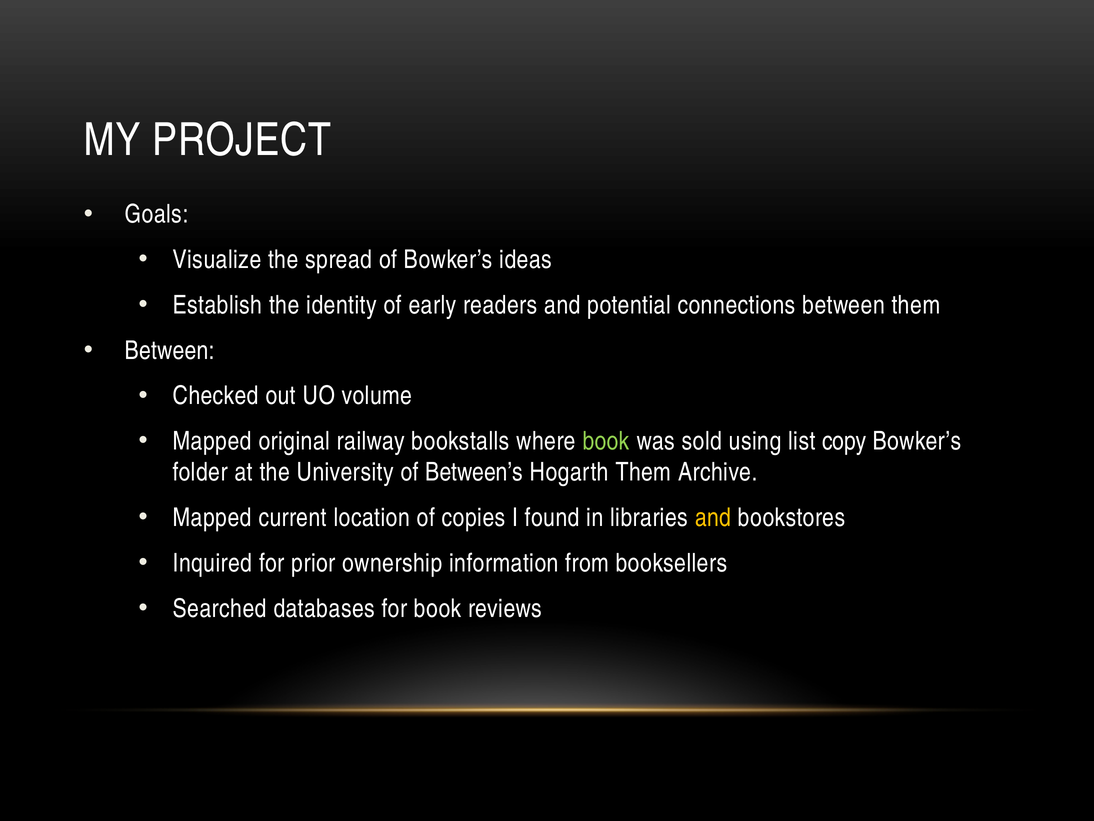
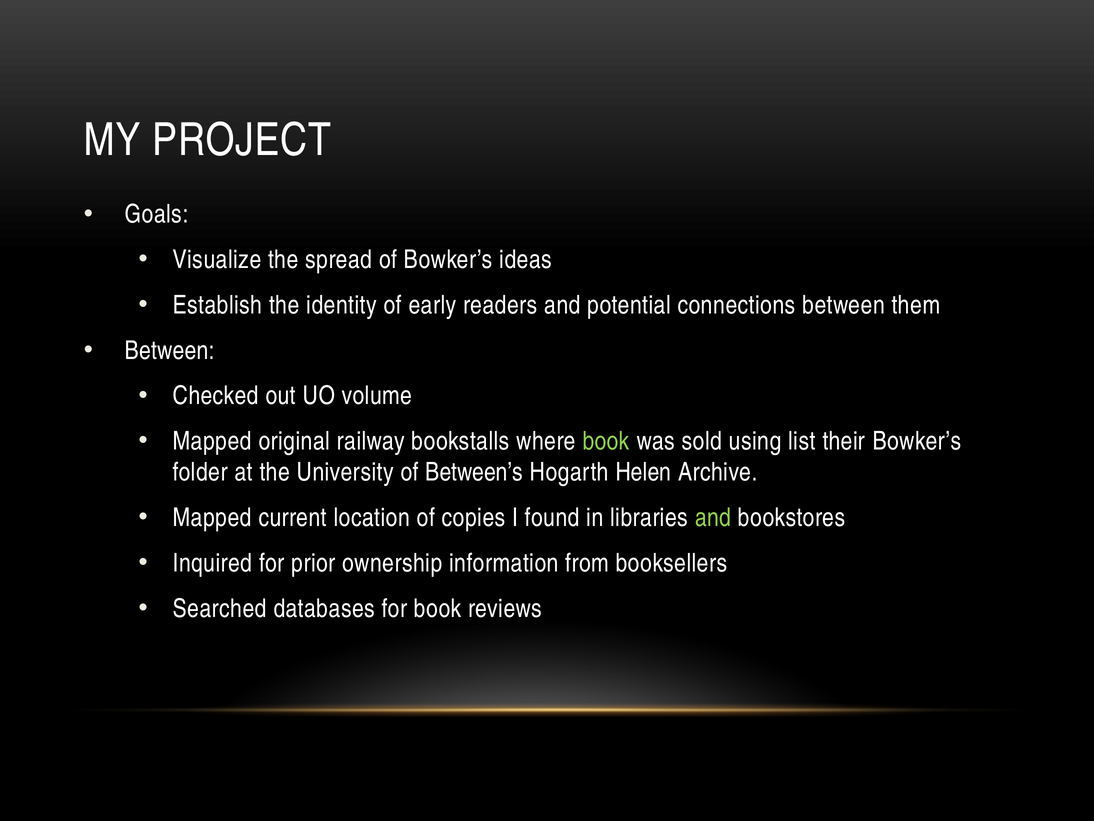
copy: copy -> their (844, 441)
Hogarth Them: Them -> Helen (643, 472)
and colour: yellow -> light green (713, 517)
